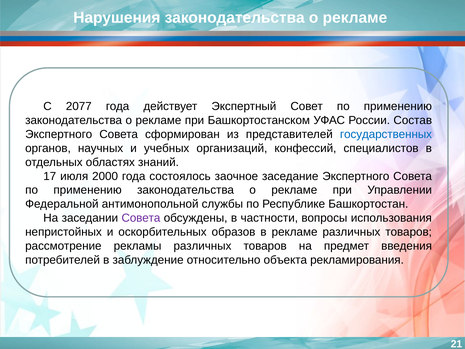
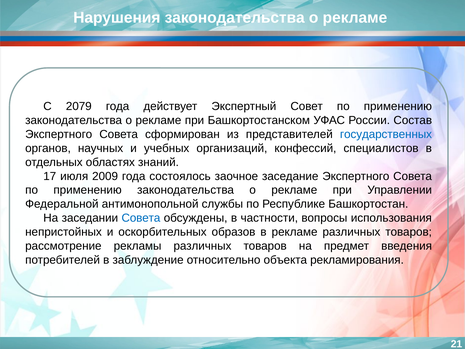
2077: 2077 -> 2079 (79, 106)
2000: 2000 -> 2009 (105, 176)
Совета colour: purple -> blue (141, 218)
